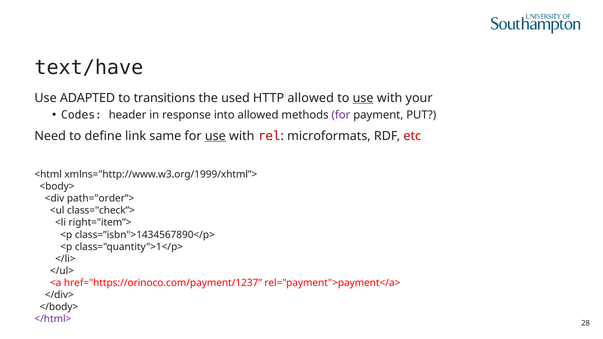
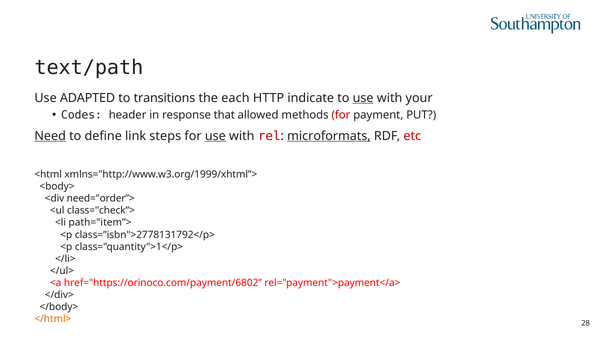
text/have: text/have -> text/path (89, 68)
used: used -> each (235, 98)
HTTP allowed: allowed -> indicate (311, 98)
into: into -> that (224, 115)
for colour: purple -> red (341, 115)
Need underline: none -> present (50, 136)
same: same -> steps (165, 136)
microformats underline: none -> present (329, 136)
path="order”>: path="order”> -> need="order”> (101, 199)
right="item”>: right="item”> -> path="item”> (100, 223)
class=”isbn">1434567890</p>: class=”isbn">1434567890</p> -> class=”isbn">2778131792</p> (145, 235)
href="https://orinoco.com/payment/1237: href="https://orinoco.com/payment/1237 -> href="https://orinoco.com/payment/6802 (163, 283)
</html> colour: purple -> orange (53, 319)
